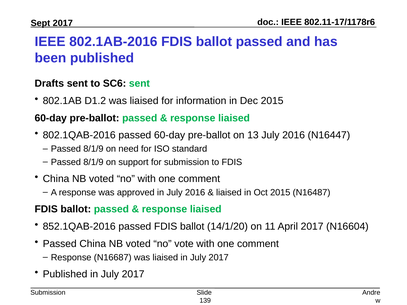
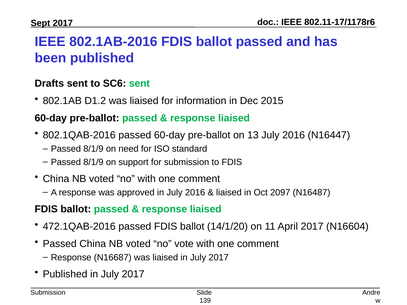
Oct 2015: 2015 -> 2097 (280, 193)
852.1QAB-2016: 852.1QAB-2016 -> 472.1QAB-2016 (79, 227)
